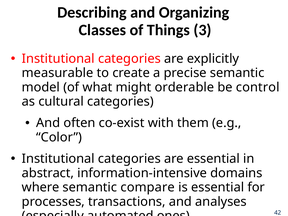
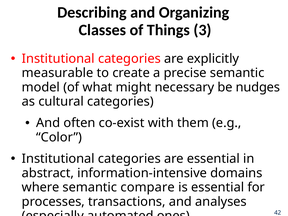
orderable: orderable -> necessary (184, 87)
control: control -> nudges (258, 87)
